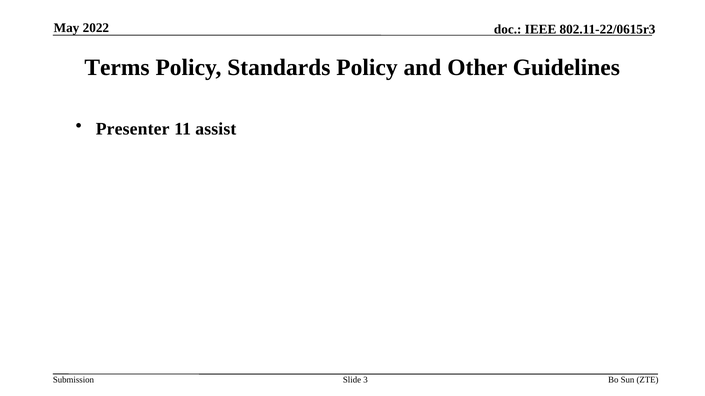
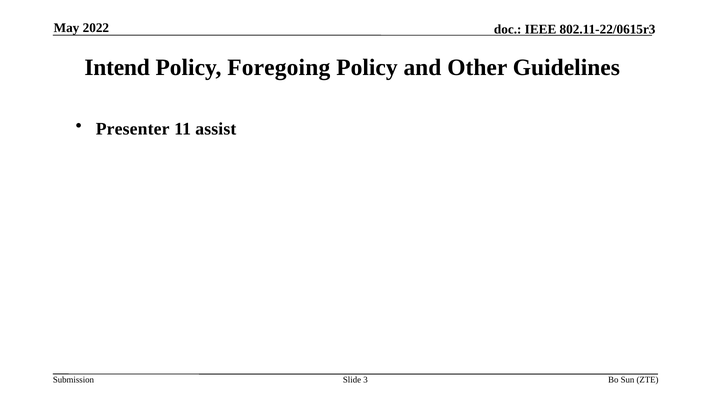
Terms: Terms -> Intend (117, 68)
Standards: Standards -> Foregoing (279, 68)
